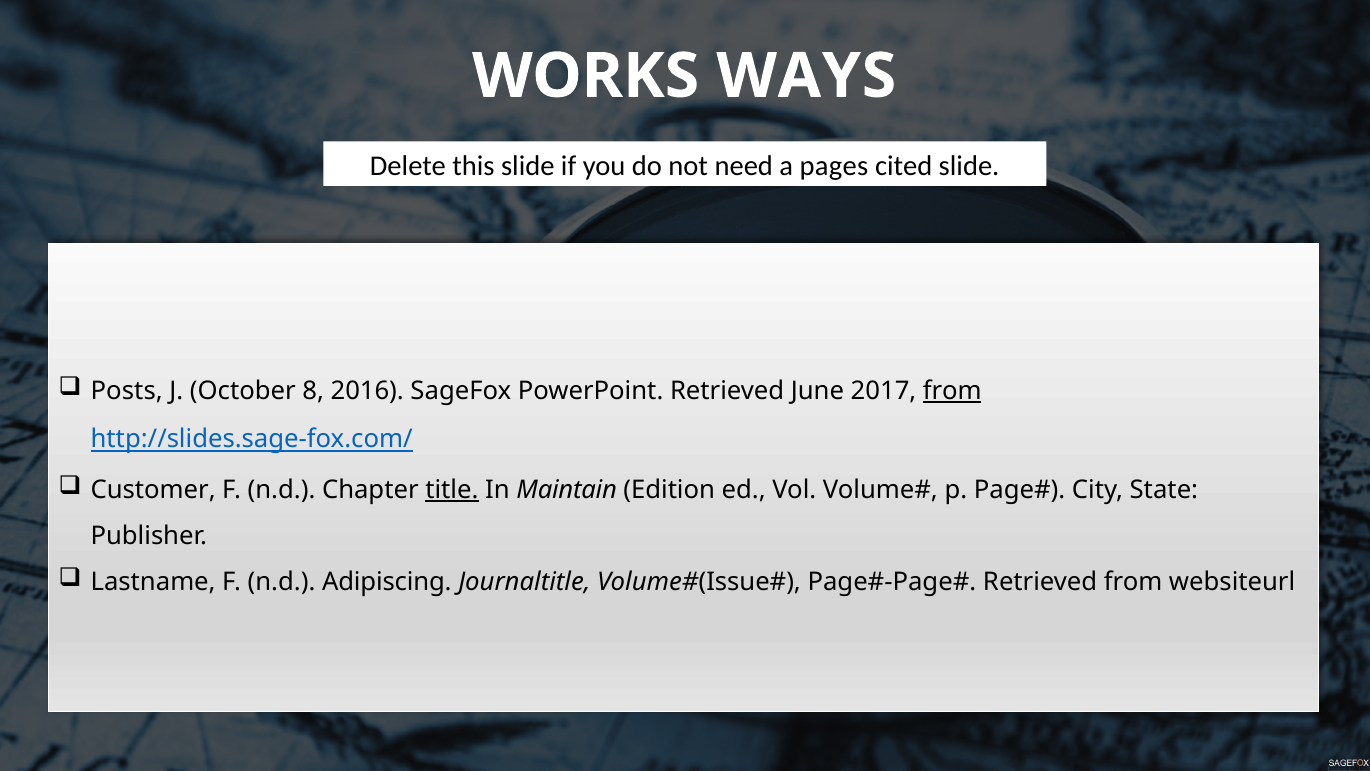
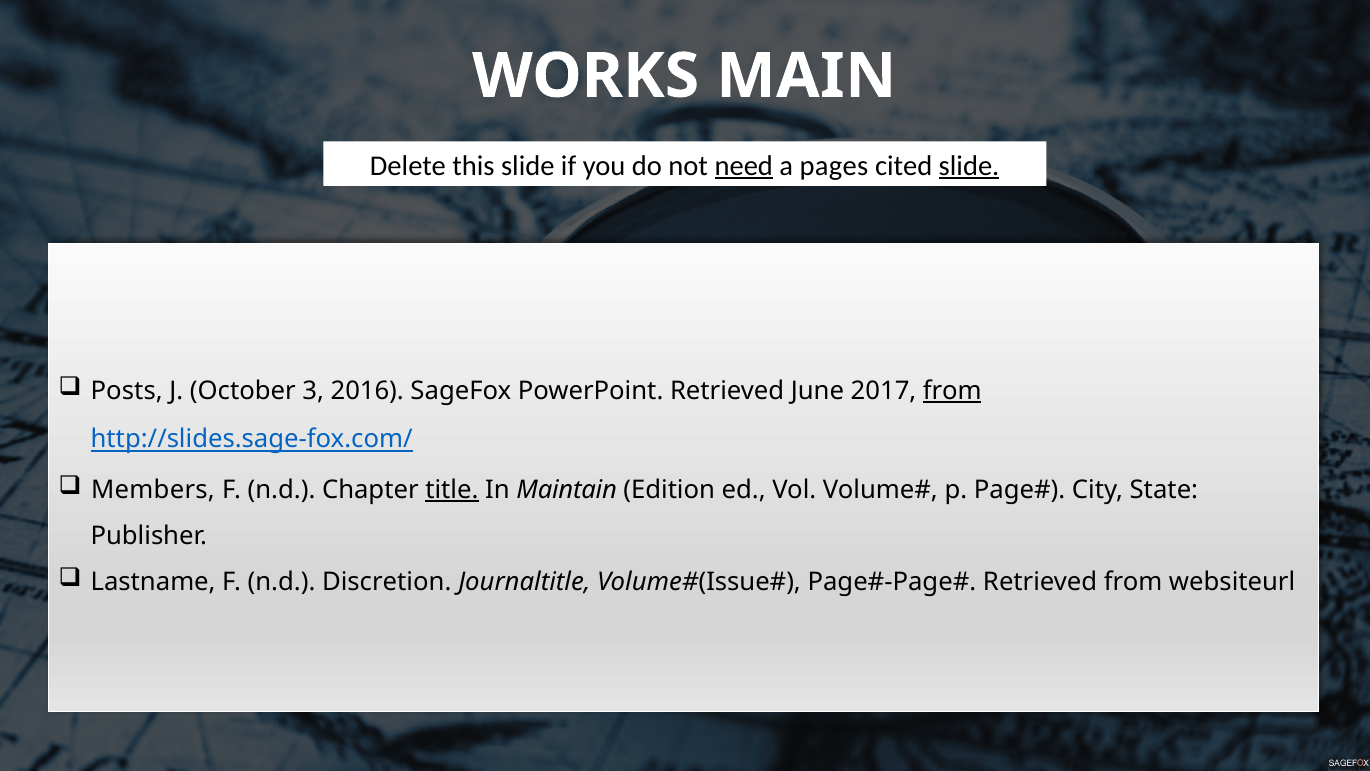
WAYS: WAYS -> MAIN (806, 76)
need underline: none -> present (744, 166)
slide underline: none -> present (969, 166)
8: 8 -> 3 (313, 391)
Customer: Customer -> Members (153, 490)
Adipiscing: Adipiscing -> Discretion (387, 582)
